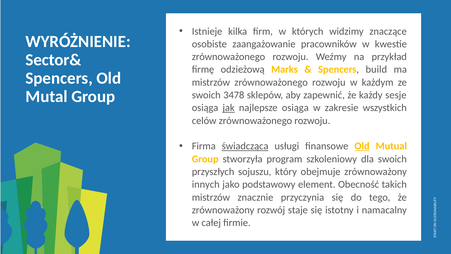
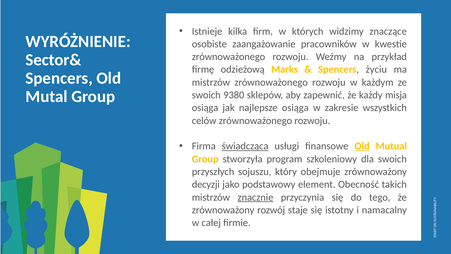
build: build -> życiu (376, 69)
3478: 3478 -> 9380 (234, 95)
sesje: sesje -> misja (396, 95)
jak underline: present -> none (229, 108)
innych: innych -> decyzji (206, 184)
znacznie underline: none -> present (255, 197)
